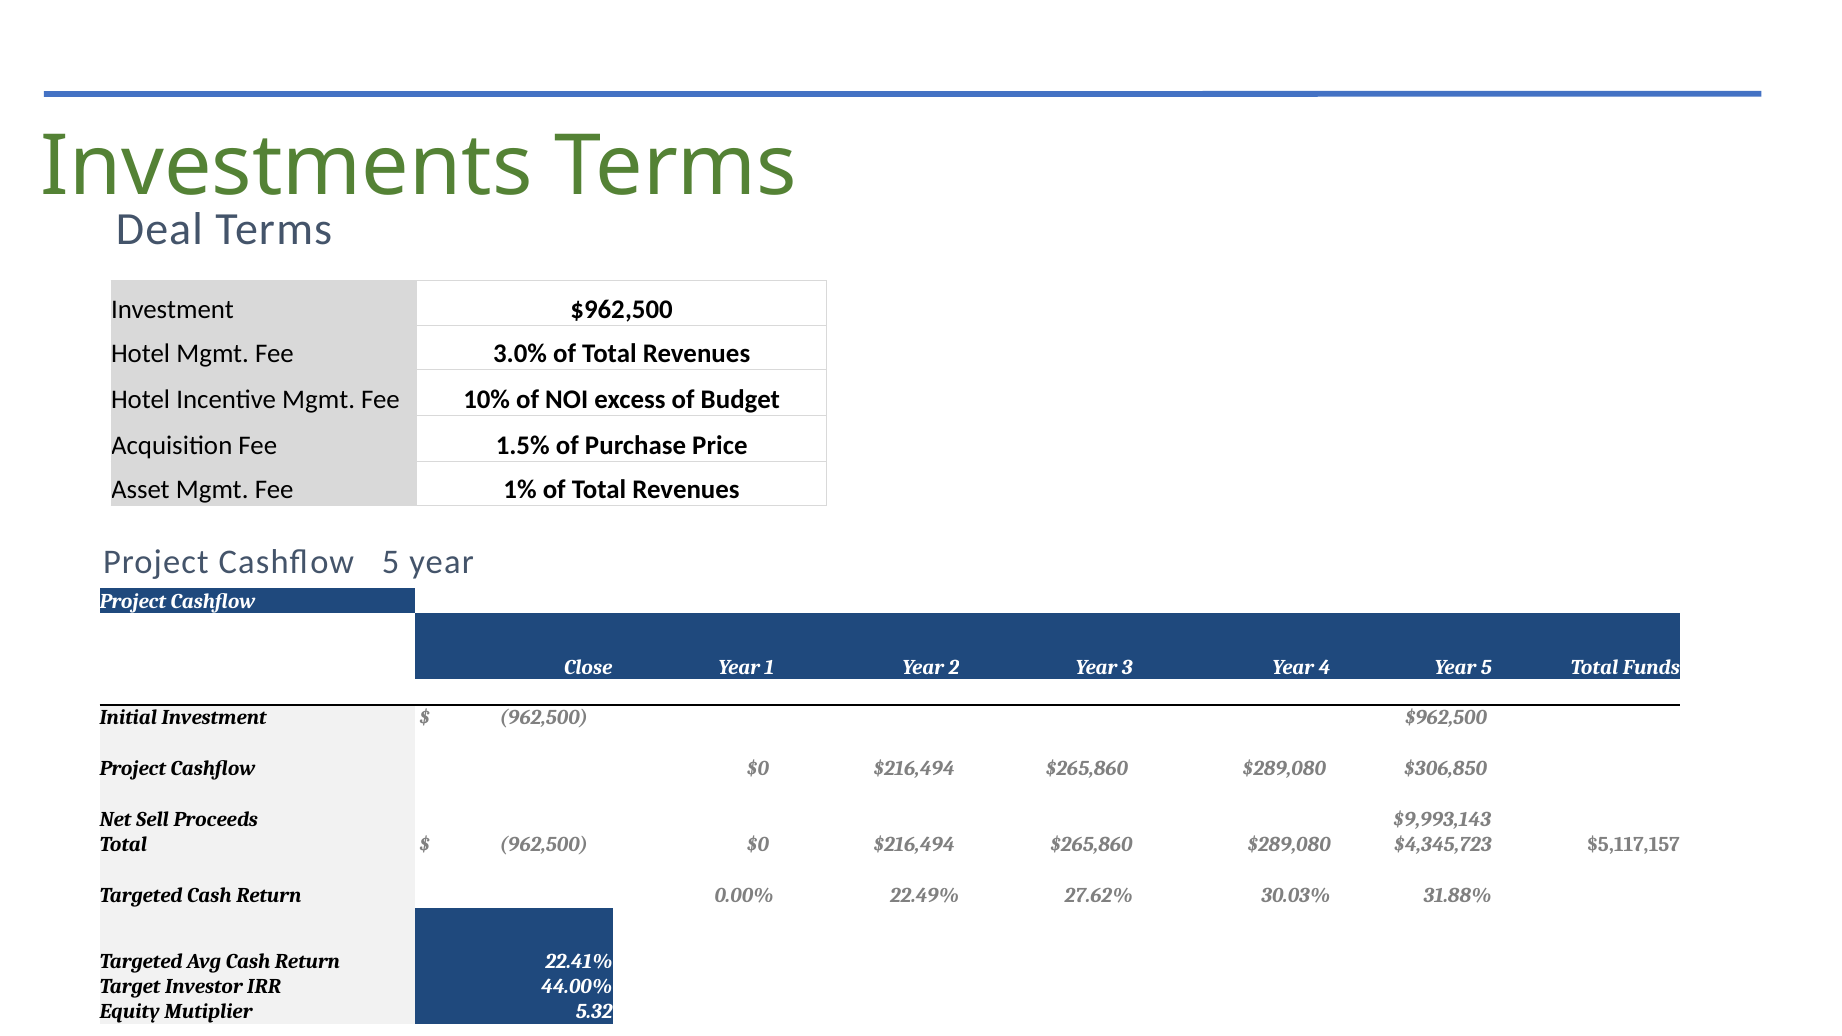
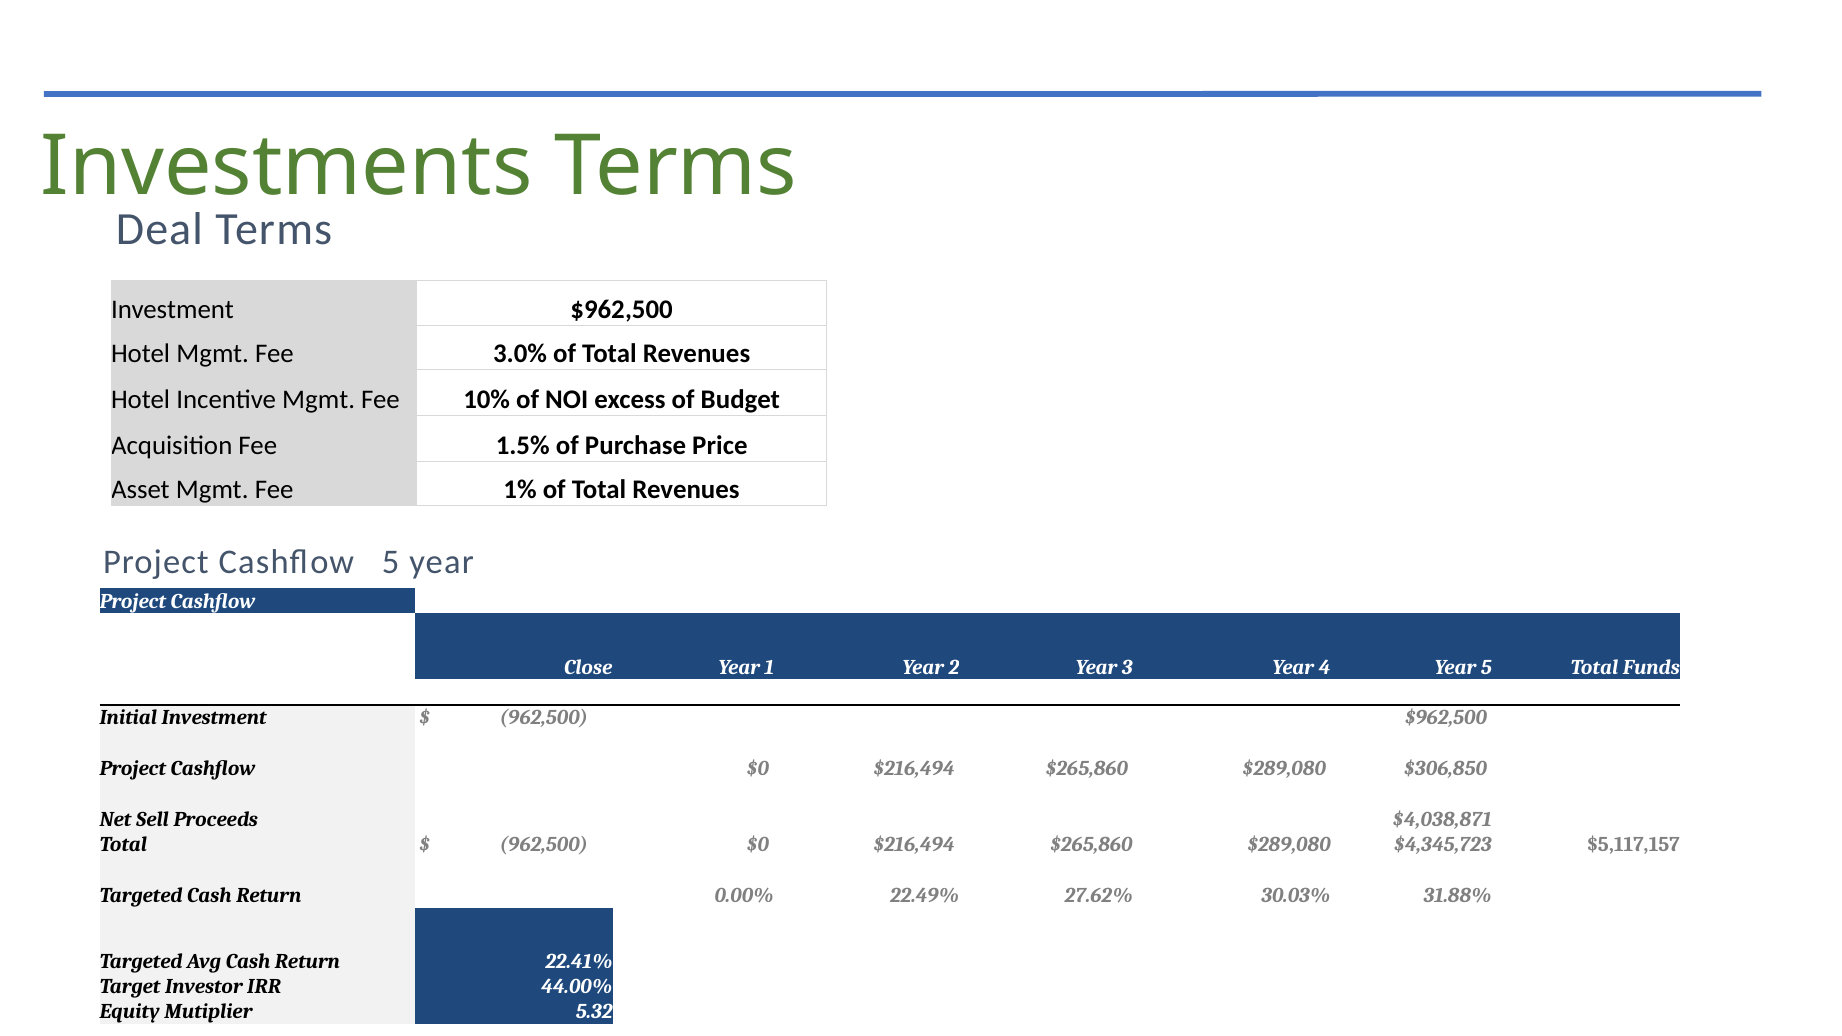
$9,993,143: $9,993,143 -> $4,038,871 (1442, 820)
